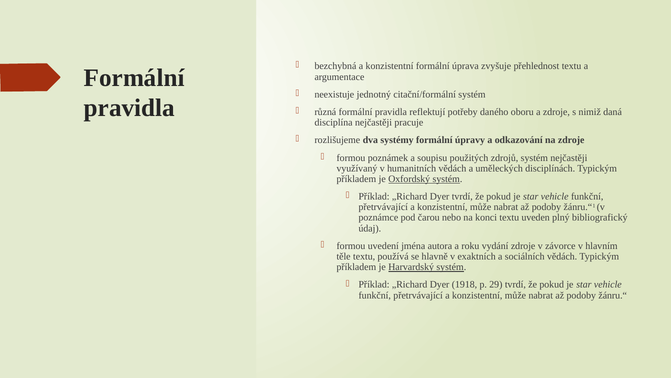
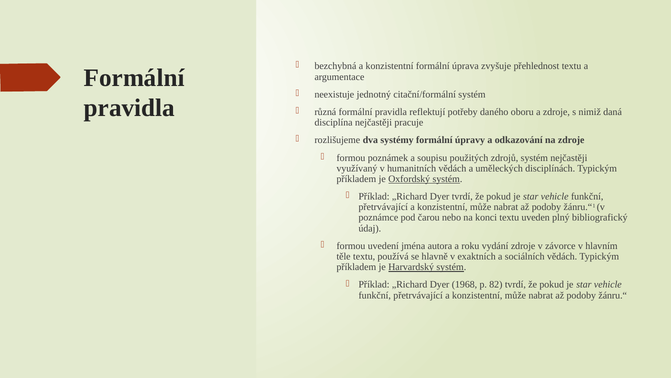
1918: 1918 -> 1968 (464, 284)
29: 29 -> 82 (496, 284)
